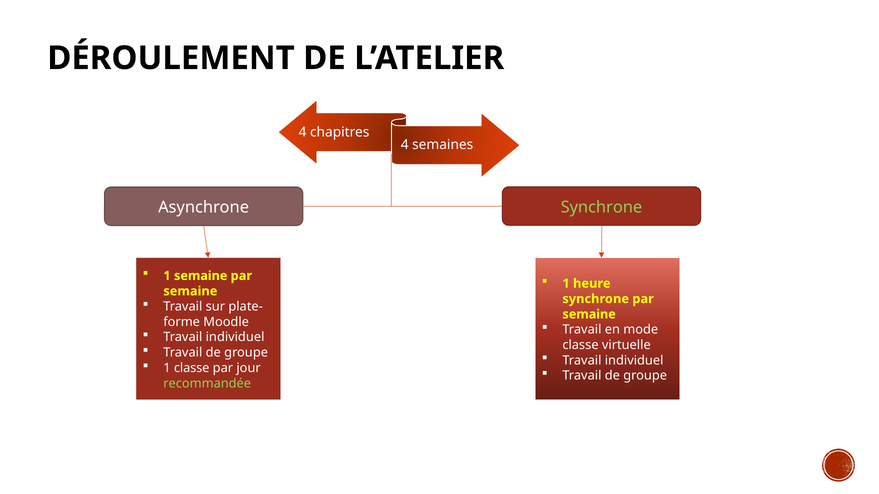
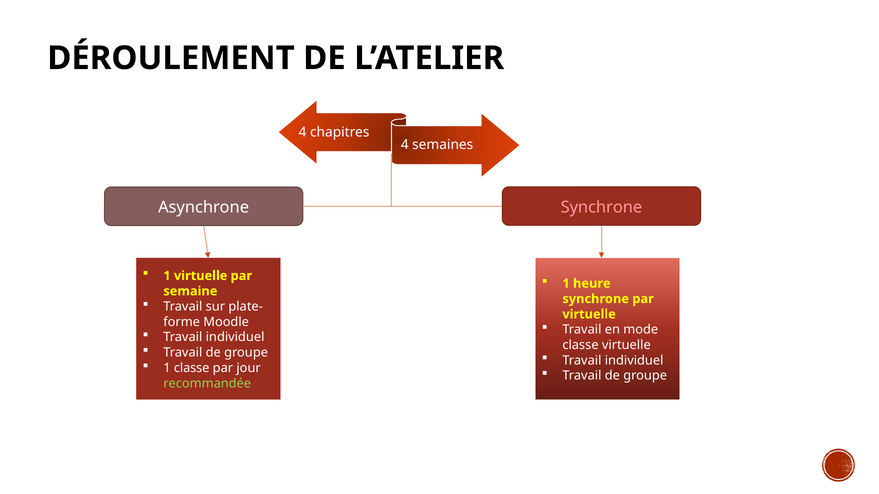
Synchrone colour: light green -> pink (601, 207)
1 semaine: semaine -> virtuelle (201, 276)
semaine: semaine -> virtuelle (589, 314)
